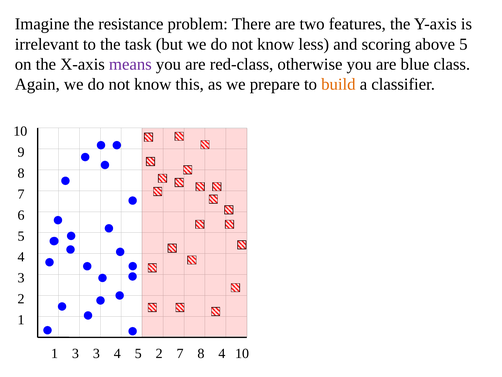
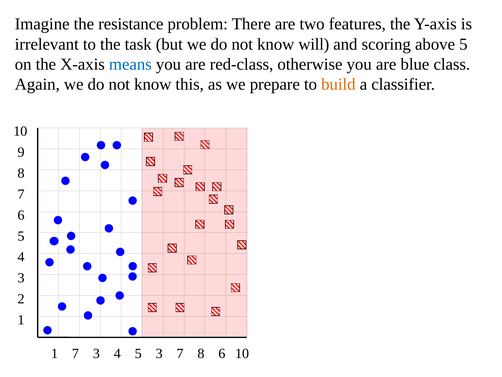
less: less -> will (314, 44)
means colour: purple -> blue (130, 64)
1 3: 3 -> 7 (75, 353)
5 2: 2 -> 3 (159, 353)
8 4: 4 -> 6 (222, 353)
